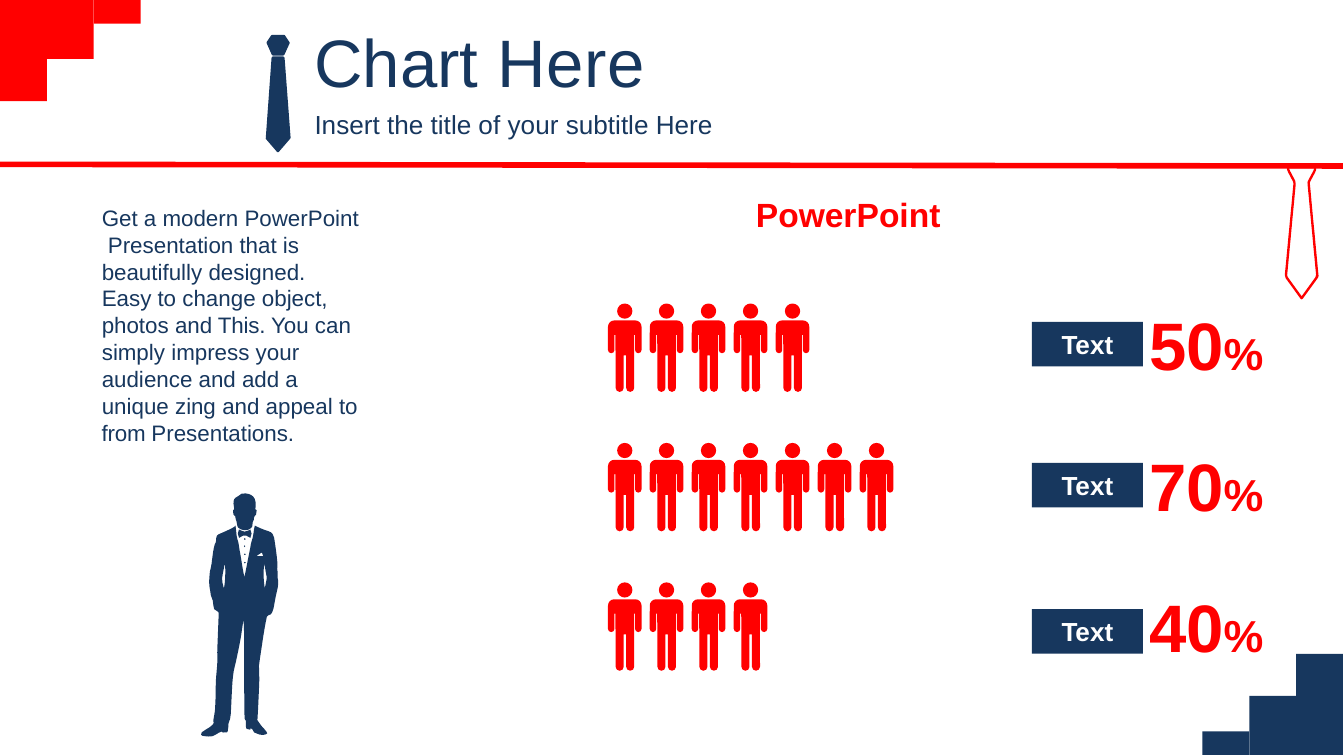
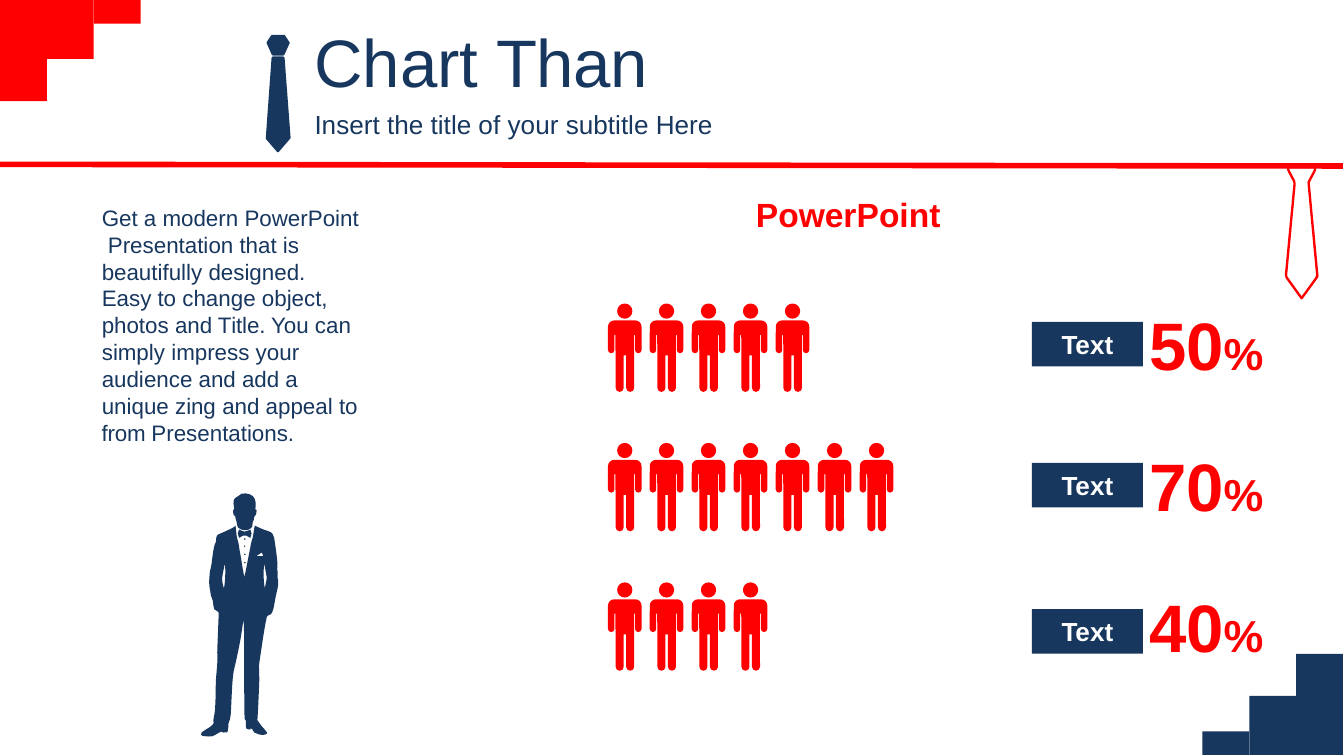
Chart Here: Here -> Than (572, 65)
and This: This -> Title (242, 327)
